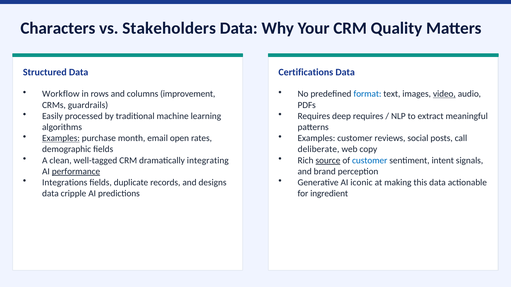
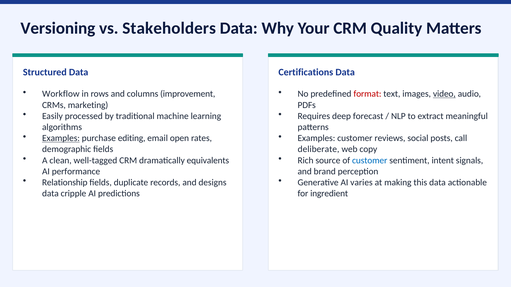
Characters: Characters -> Versioning (58, 28)
format colour: blue -> red (367, 94)
guardrails: guardrails -> marketing (88, 105)
deep requires: requires -> forecast (368, 116)
month: month -> editing (132, 138)
integrating: integrating -> equivalents (208, 161)
source underline: present -> none (328, 161)
performance underline: present -> none (76, 172)
Integrations: Integrations -> Relationship (65, 183)
iconic: iconic -> varies (361, 183)
